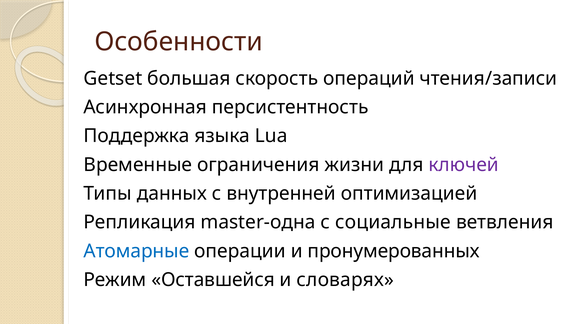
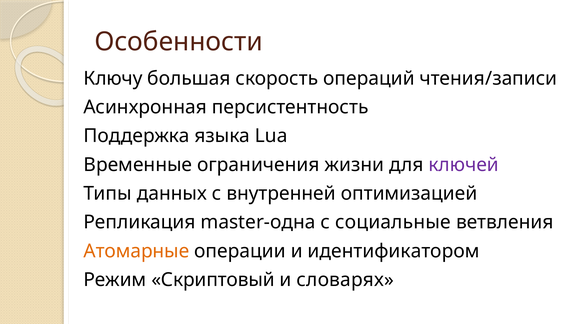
Getset: Getset -> Ключу (113, 78)
Атомарные colour: blue -> orange (136, 251)
пронумерованных: пронумерованных -> идентификатором (394, 251)
Оставшейся: Оставшейся -> Скриптовый (213, 279)
